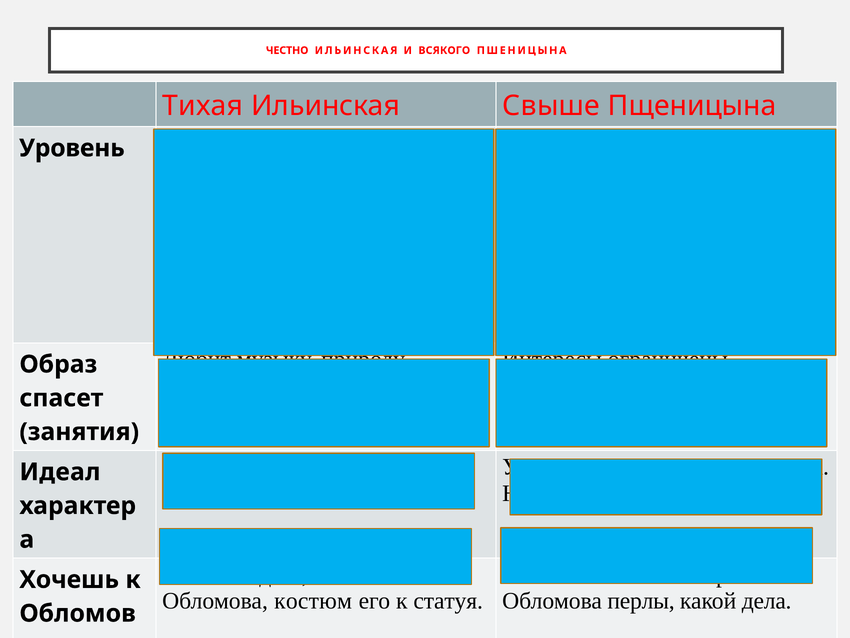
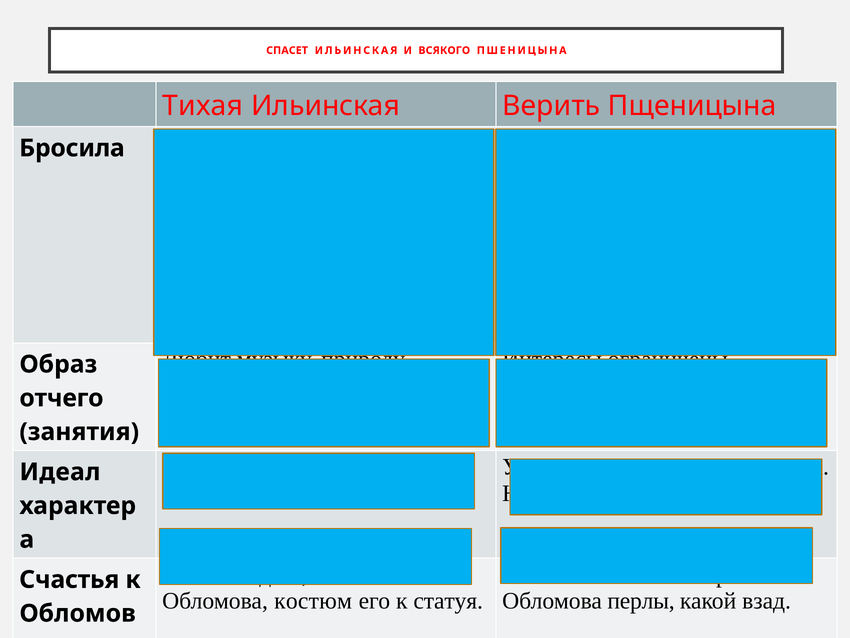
ЧЕСТНО: ЧЕСТНО -> СПАСЕТ (287, 50)
Свыше: Свыше -> Верить (551, 106)
Уровень: Уровень -> Бросила (72, 148)
спасет: спасет -> отчего (61, 398)
Хочешь: Хочешь -> Счастья (69, 579)
дела: дела -> взад (767, 600)
